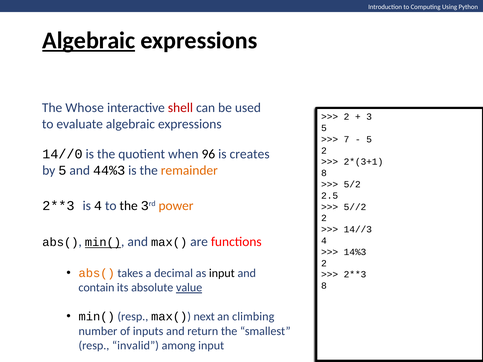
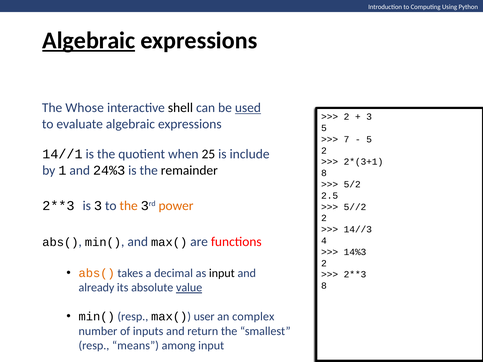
shell colour: red -> black (180, 108)
used underline: none -> present (248, 108)
14//0: 14//0 -> 14//1 (62, 154)
96: 96 -> 25 (208, 154)
creates: creates -> include (250, 154)
by 5: 5 -> 1 (62, 170)
44%3: 44%3 -> 24%3 (109, 170)
remainder colour: orange -> black (189, 170)
is 4: 4 -> 3 (98, 206)
the colour: black -> orange (129, 206)
min( underline: present -> none (103, 243)
contain: contain -> already (96, 288)
next: next -> user (204, 317)
climbing: climbing -> complex (253, 317)
invalid: invalid -> means (135, 346)
